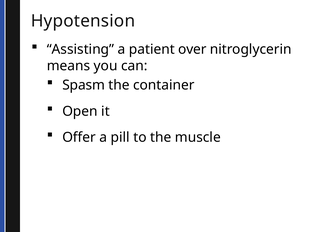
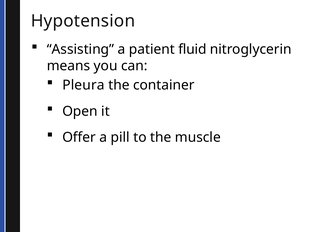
over: over -> fluid (192, 49)
Spasm: Spasm -> Pleura (83, 85)
